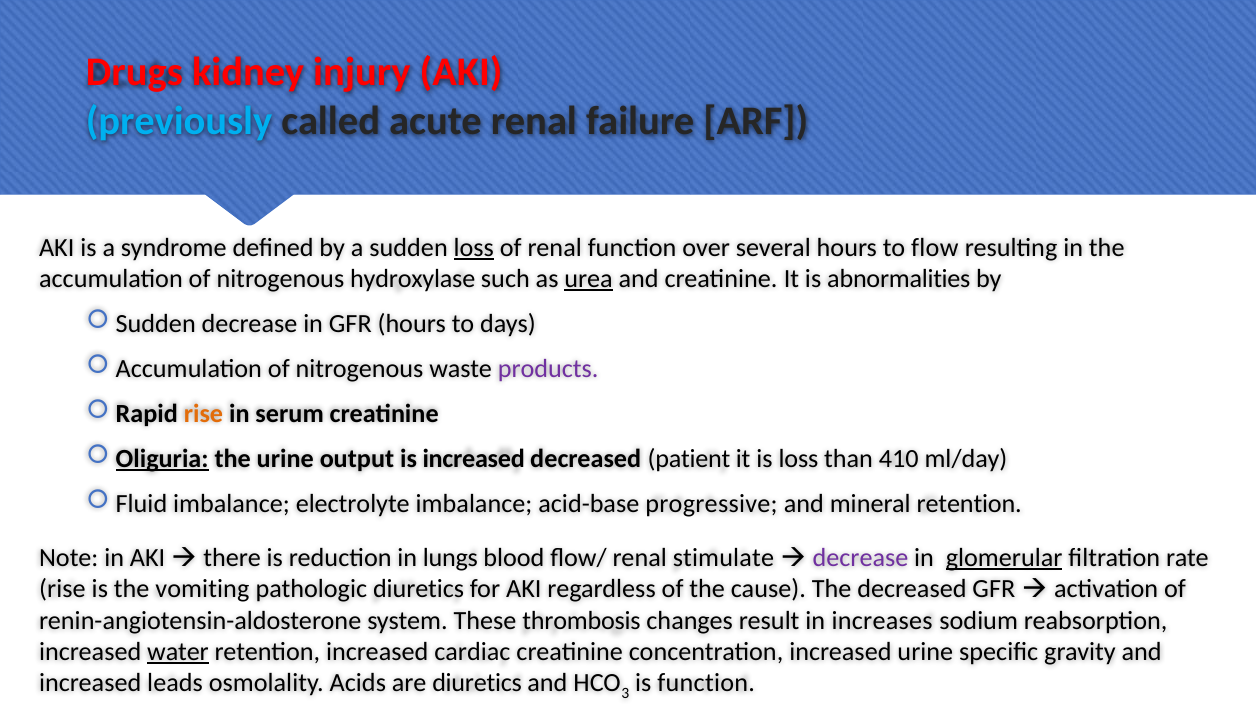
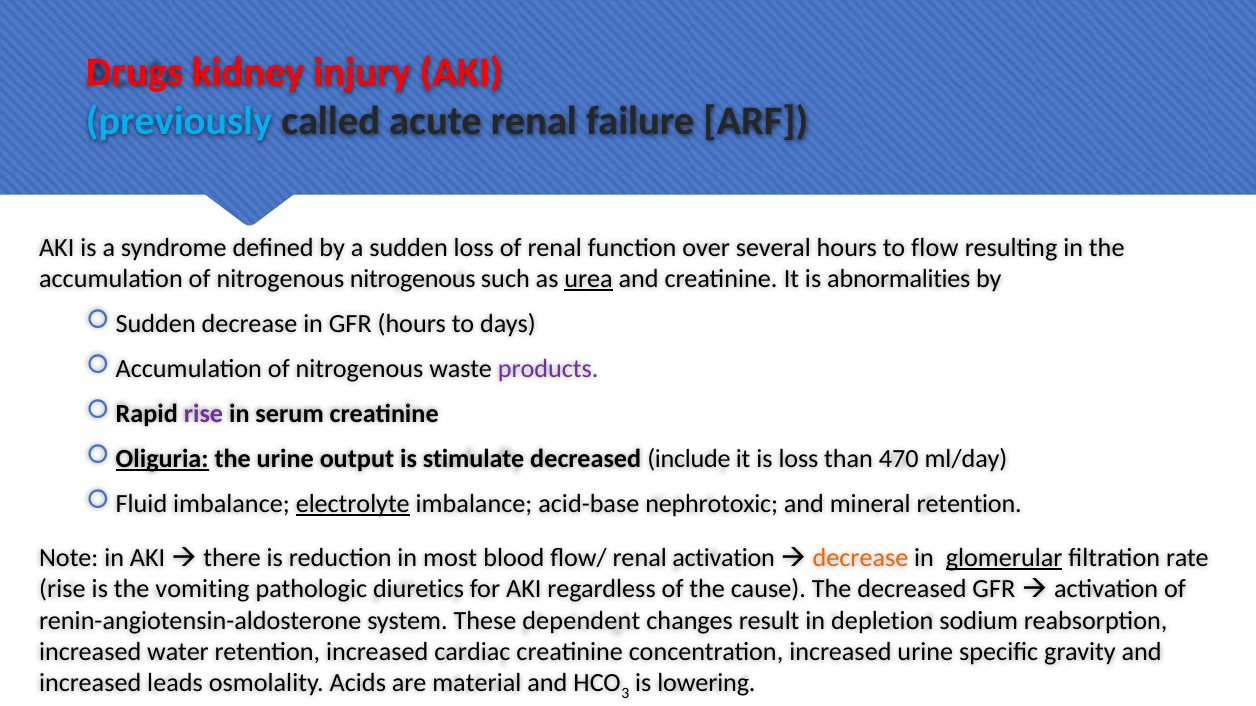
loss underline: present -> none (474, 248)
nitrogenous hydroxylase: hydroxylase -> nitrogenous (413, 279)
rise colour: orange -> purple (203, 414)
is increased: increased -> stimulate (474, 459)
patient: patient -> include (689, 459)
410: 410 -> 470 (899, 459)
electrolyte underline: none -> present (353, 504)
progressive: progressive -> nephrotoxic (712, 504)
lungs: lungs -> most (450, 558)
renal stimulate: stimulate -> activation (724, 558)
decrease colour: purple -> orange (860, 558)
thrombosis: thrombosis -> dependent (581, 621)
increases: increases -> depletion (882, 621)
water underline: present -> none (178, 652)
are diuretics: diuretics -> material (477, 684)
is function: function -> lowering (706, 684)
